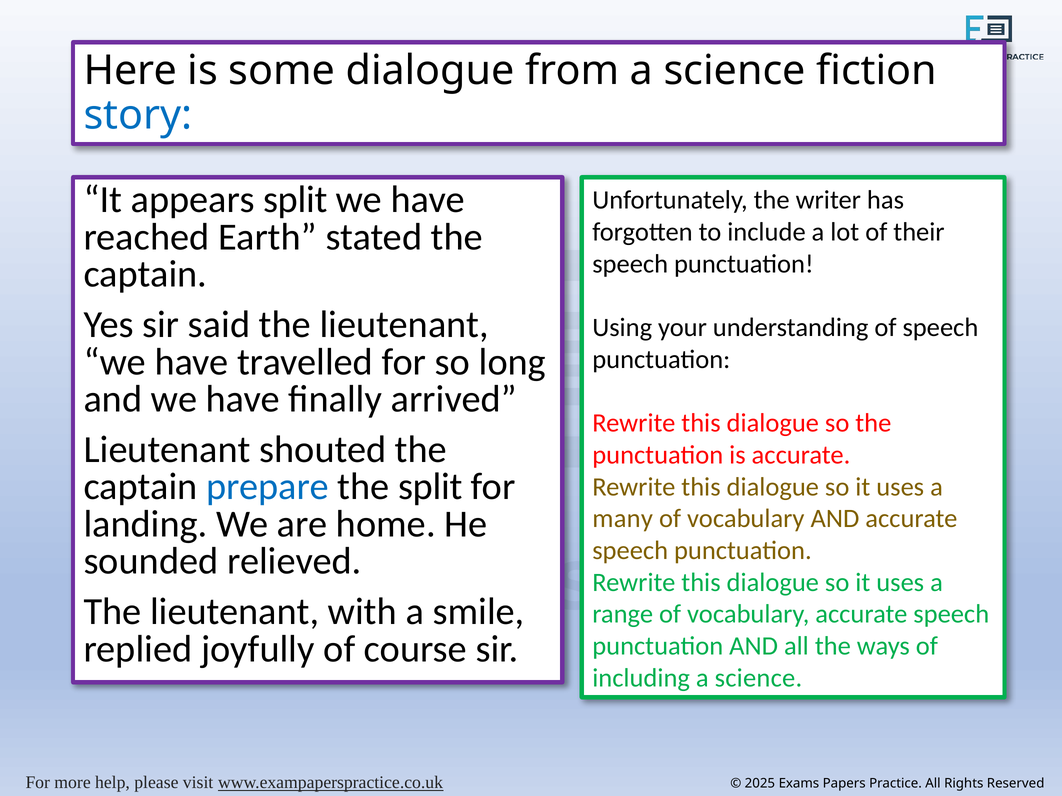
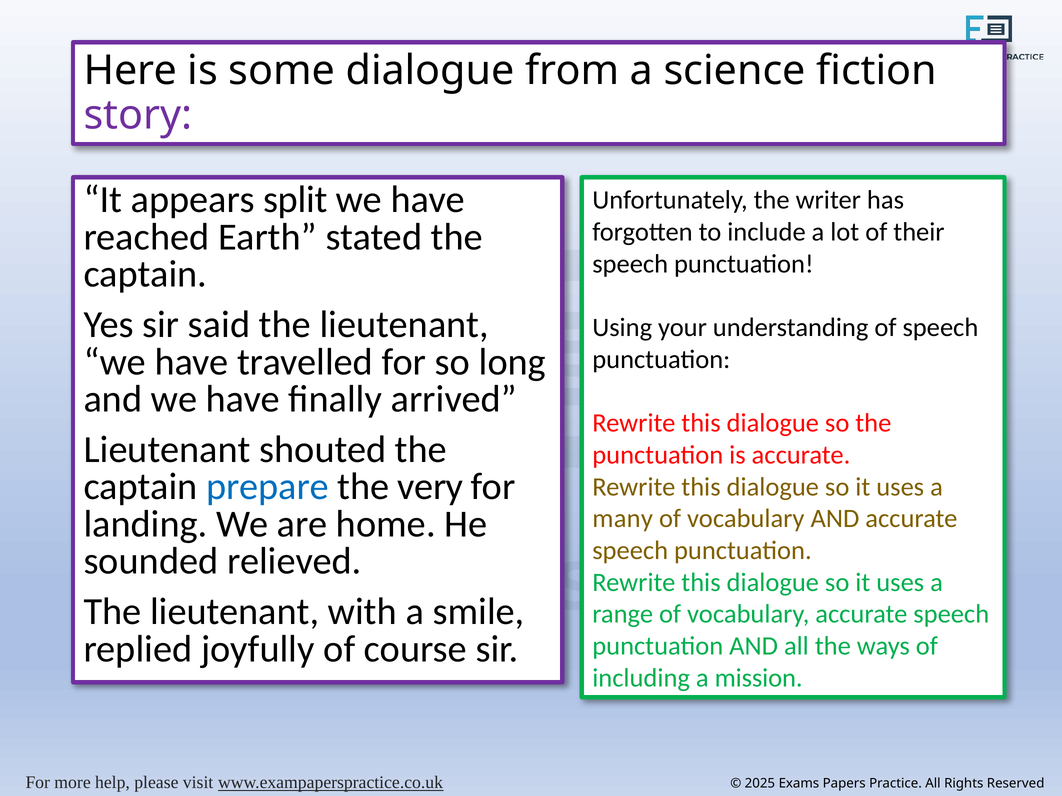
story colour: blue -> purple (138, 115)
the split: split -> very (430, 487)
including a science: science -> mission (759, 678)
